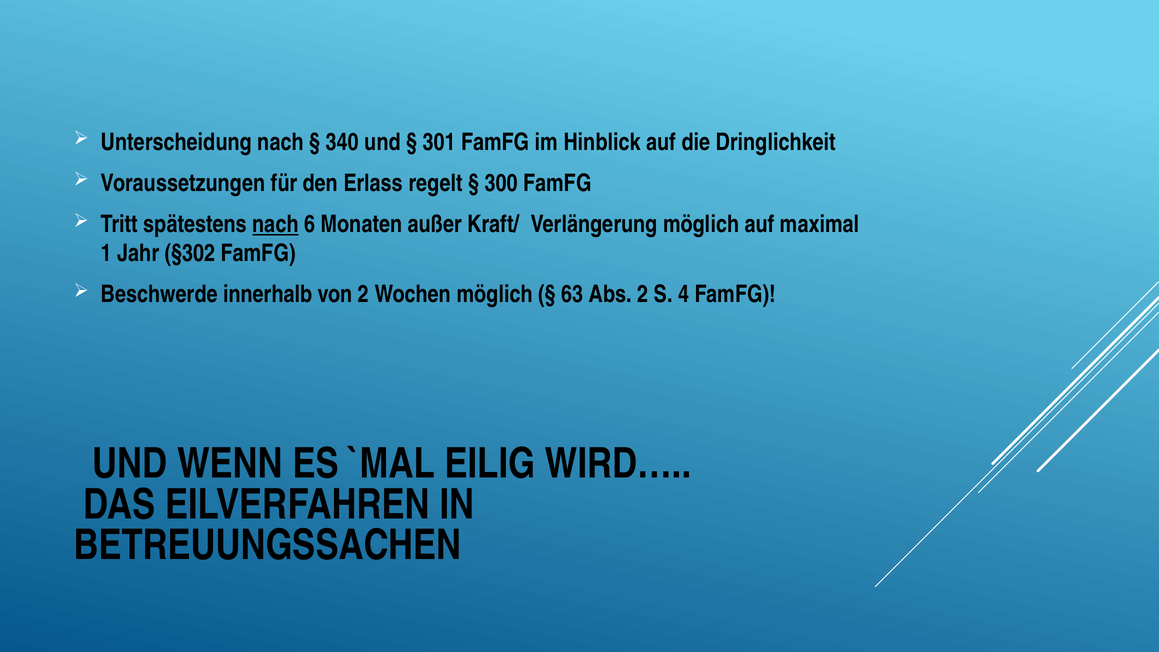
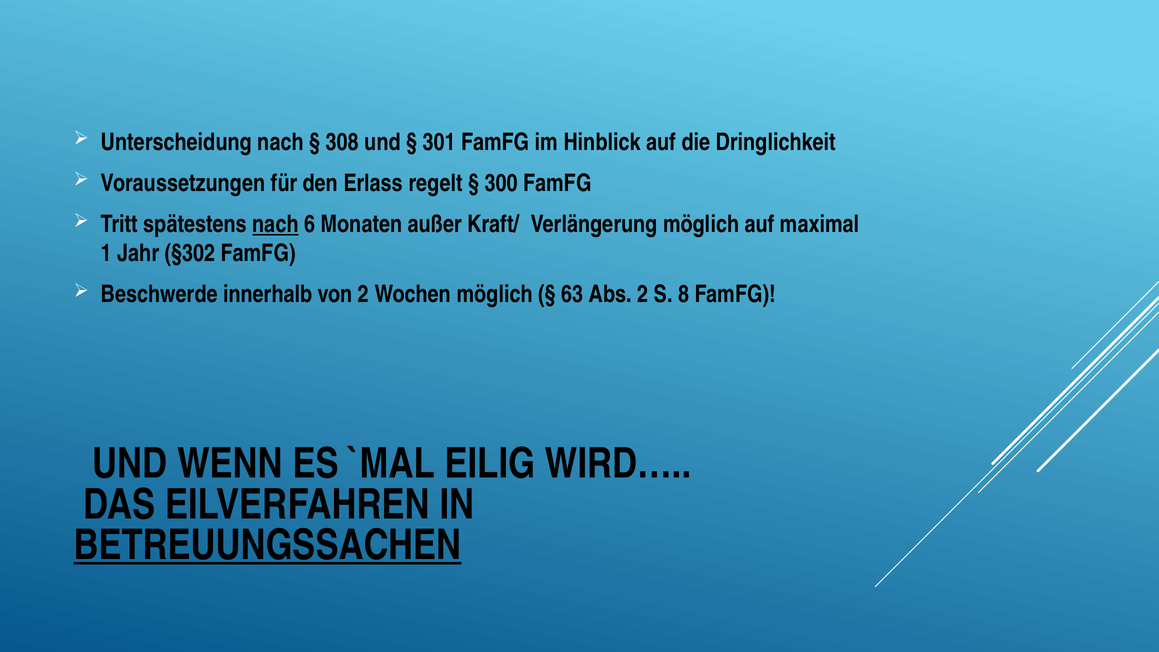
340: 340 -> 308 (342, 142)
4: 4 -> 8 (684, 294)
BETREUUNGSSACHEN underline: none -> present (268, 545)
